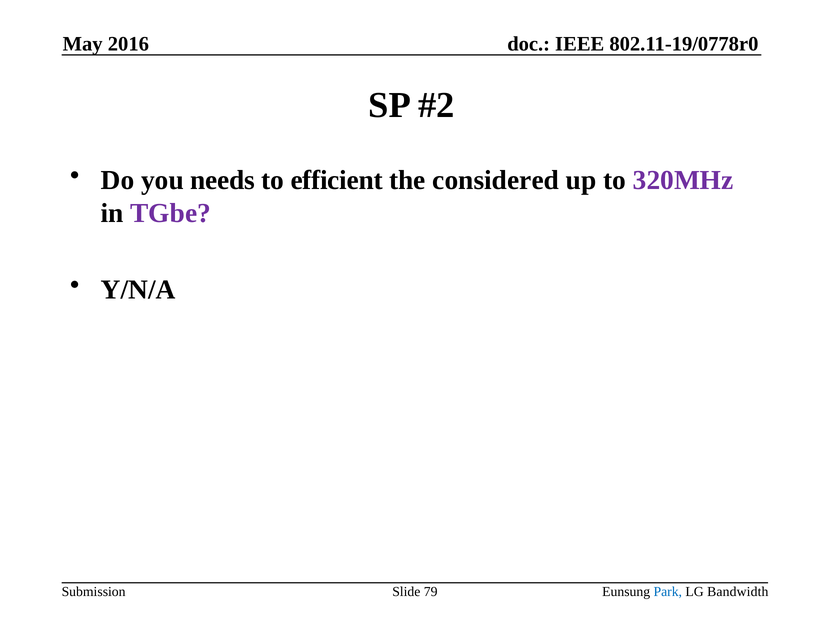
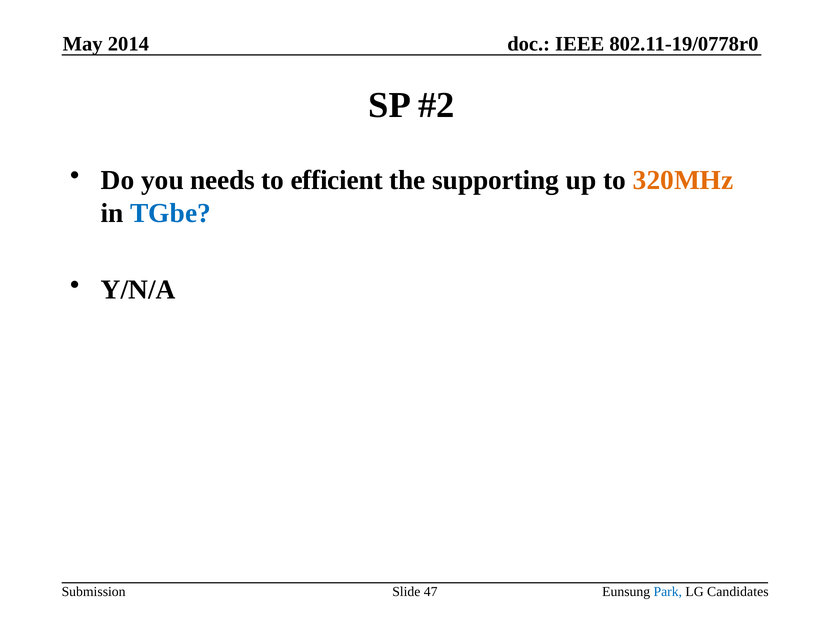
2016: 2016 -> 2014 (128, 44)
considered: considered -> supporting (496, 180)
320MHz colour: purple -> orange (683, 180)
TGbe colour: purple -> blue (171, 213)
79: 79 -> 47 (431, 592)
Bandwidth: Bandwidth -> Candidates (738, 592)
